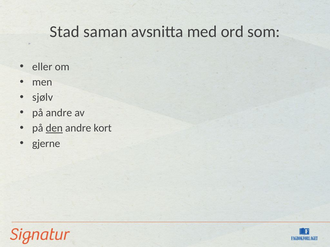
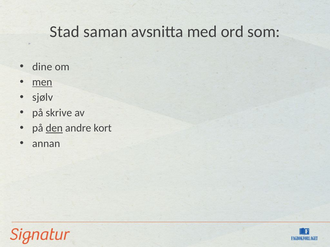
eller: eller -> dine (42, 67)
men underline: none -> present (42, 82)
på andre: andre -> skrive (59, 113)
gjerne: gjerne -> annan (46, 144)
